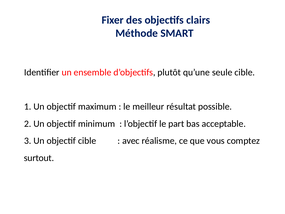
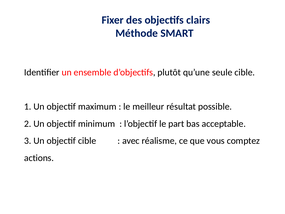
surtout: surtout -> actions (39, 158)
